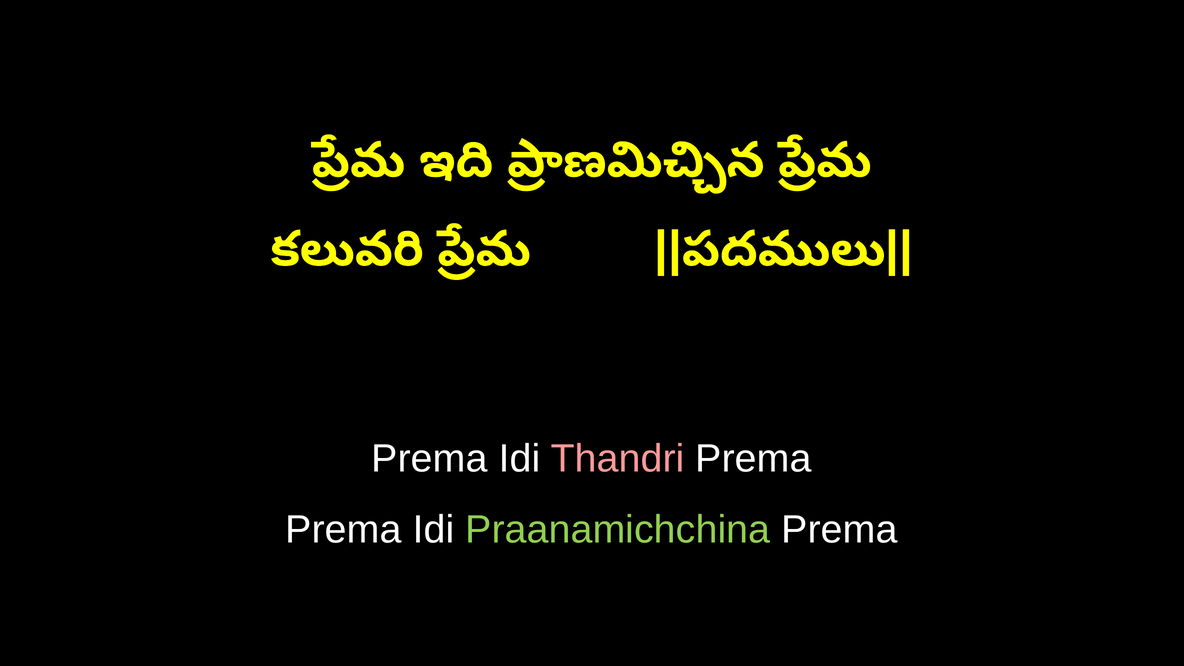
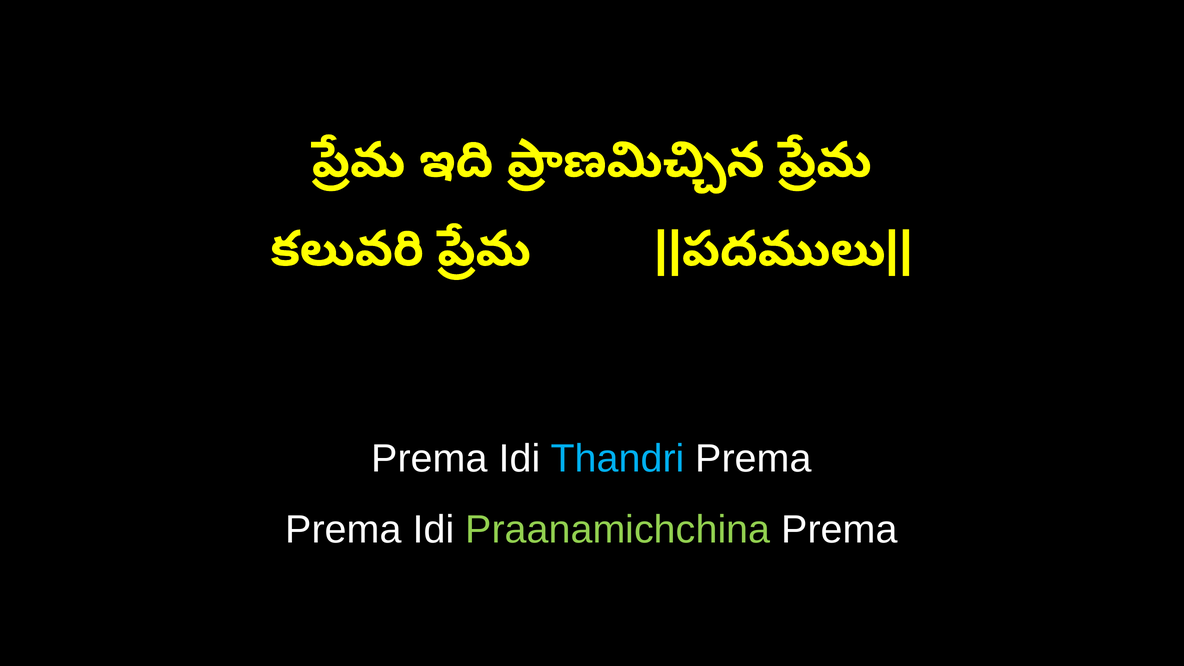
Thandri colour: pink -> light blue (618, 459)
